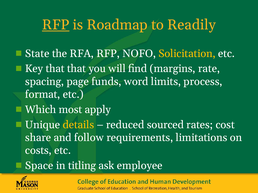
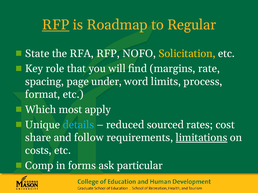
Readily: Readily -> Regular (192, 25)
Key that: that -> role (55, 69)
funds: funds -> under (107, 82)
details colour: yellow -> light blue (78, 125)
limitations underline: none -> present (202, 138)
Space: Space -> Comp (39, 166)
titling: titling -> forms (82, 166)
employee: employee -> particular (140, 166)
